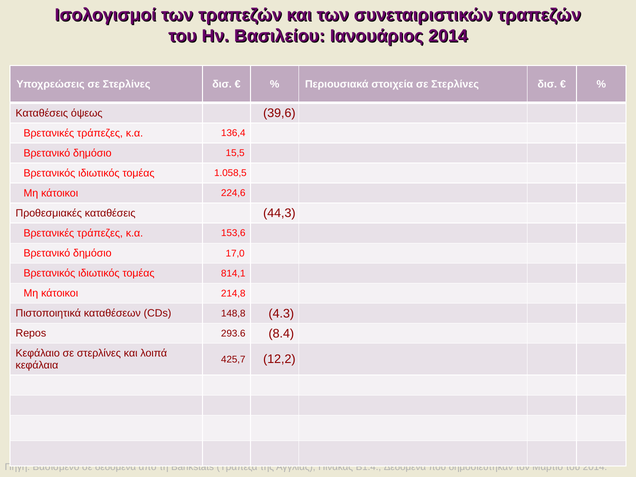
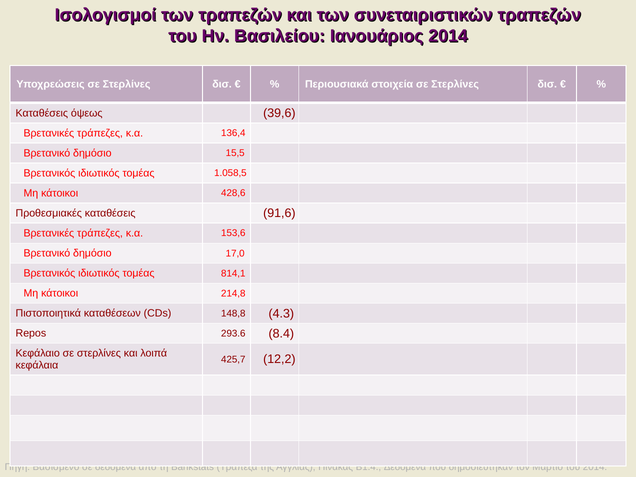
224,6: 224,6 -> 428,6 (233, 193)
44,3: 44,3 -> 91,6 (279, 213)
